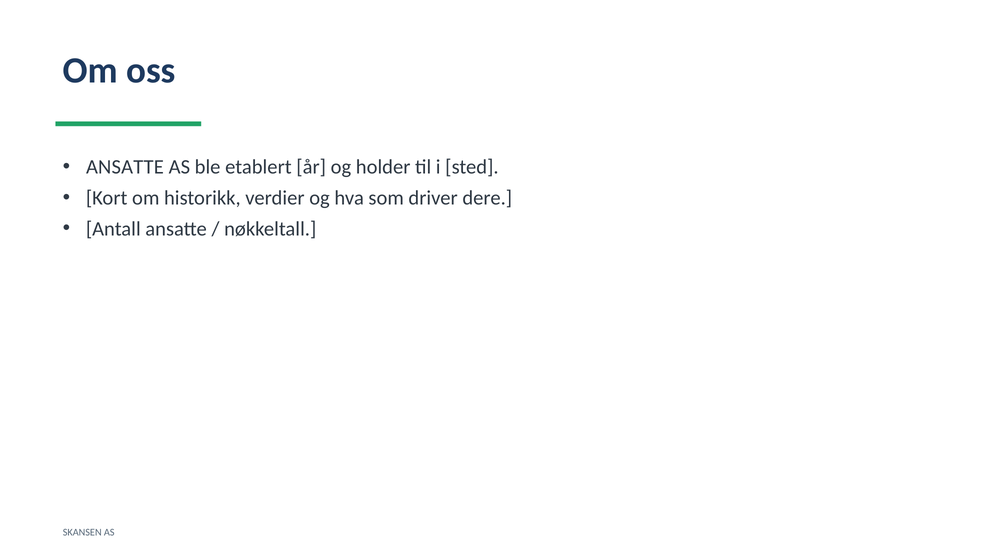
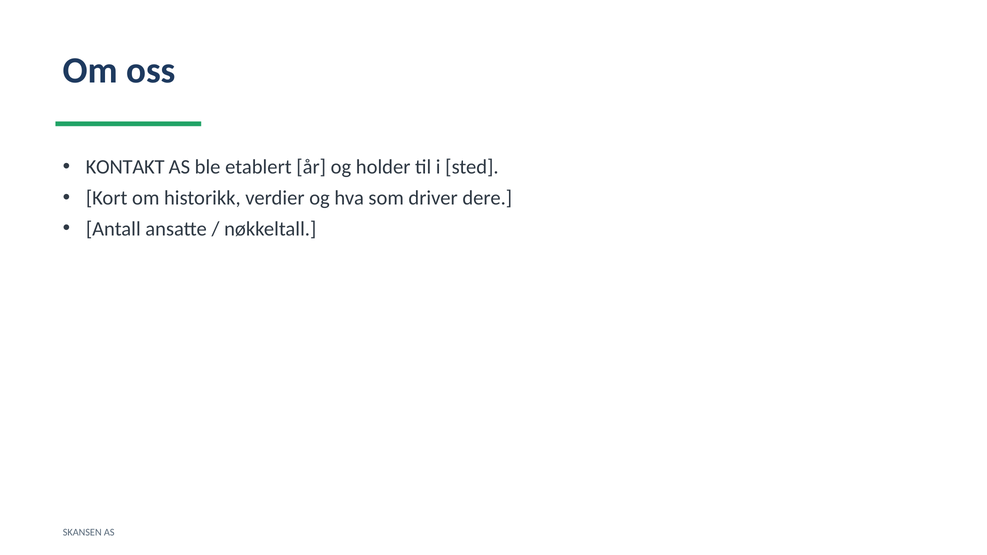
ANSATTE: ANSATTE -> KONTAKT (125, 167)
